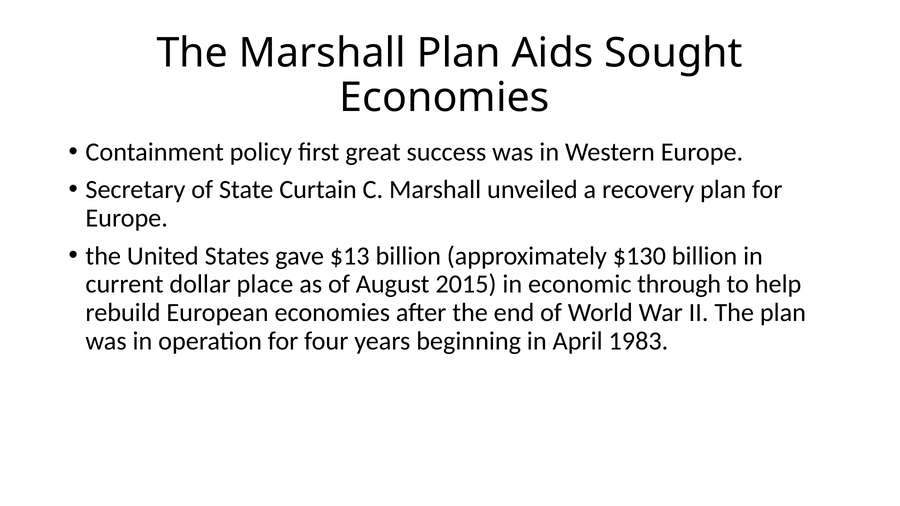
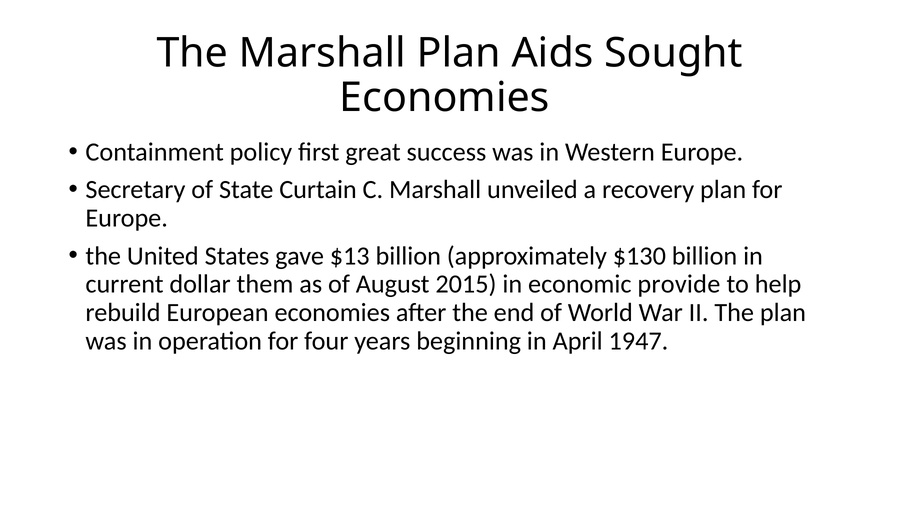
place: place -> them (265, 284)
through: through -> provide (679, 284)
1983: 1983 -> 1947 (638, 341)
